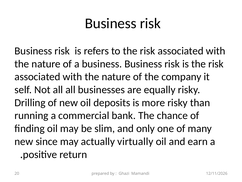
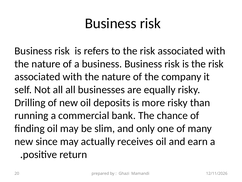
virtually: virtually -> receives (135, 141)
